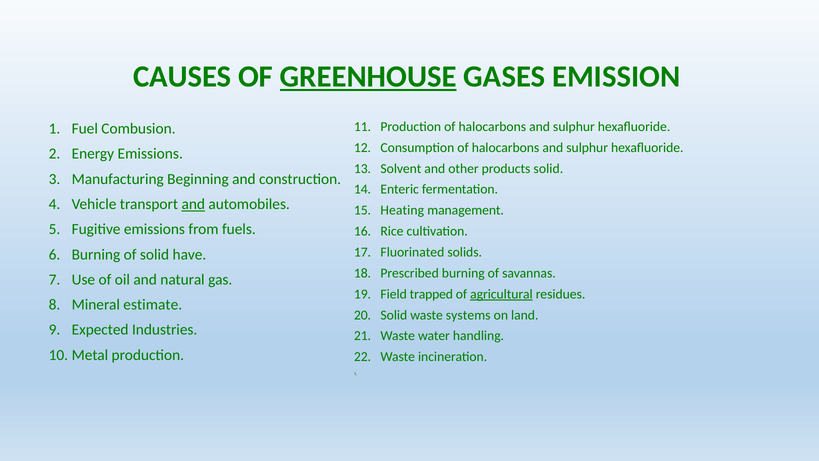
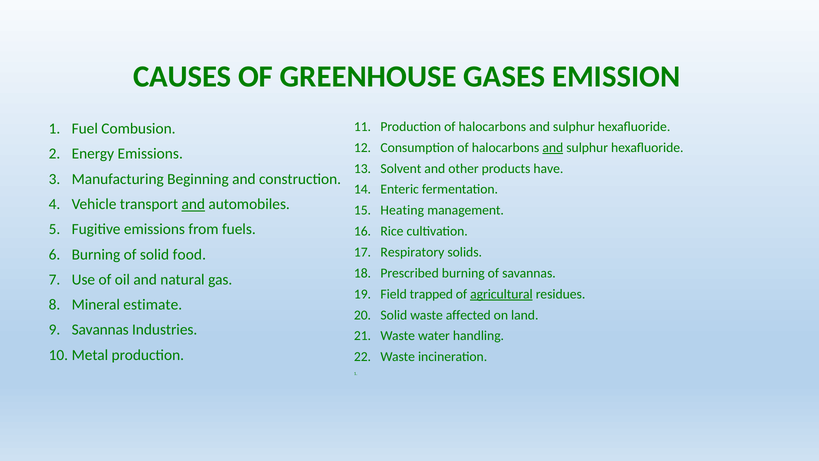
GREENHOUSE underline: present -> none (368, 77)
and underline: none -> present (553, 147)
products solid: solid -> have (548, 168)
Fluorinated: Fluorinated -> Respiratory (412, 252)
have: have -> food (189, 254)
systems: systems -> affected (468, 315)
Expected: Expected -> Savannas (100, 330)
